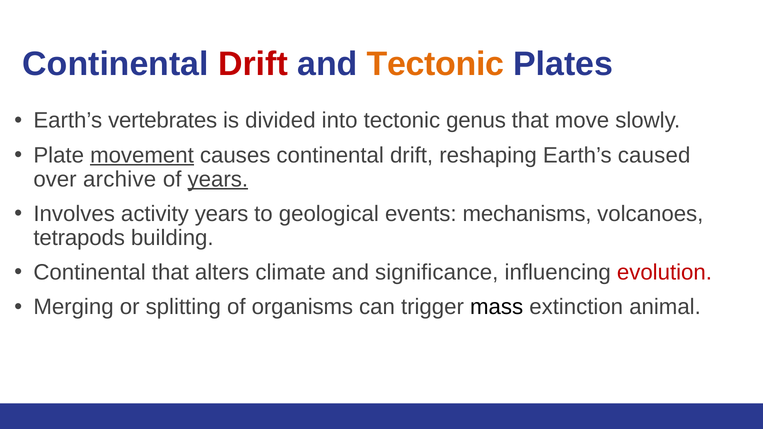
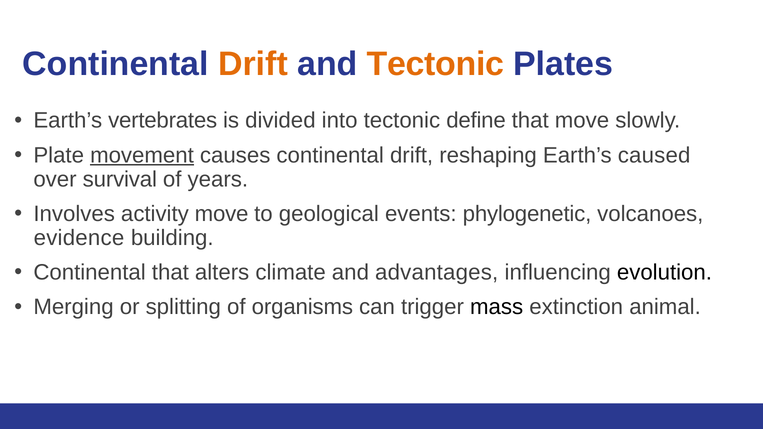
Drift colour: red -> orange (253, 64)
genus: genus -> define (476, 121)
archive: archive -> survival (120, 179)
years underline: present -> none (218, 179)
activity years: years -> move (222, 214)
mechanisms: mechanisms -> phylogenetic (527, 214)
tetrapods: tetrapods -> evidence (79, 238)
significance: significance -> advantages (437, 273)
evolution colour: red -> black (664, 273)
